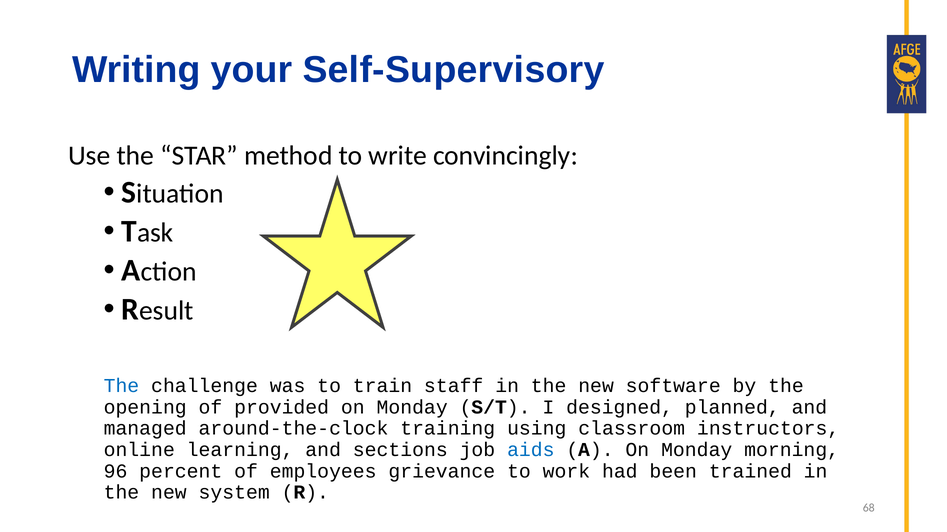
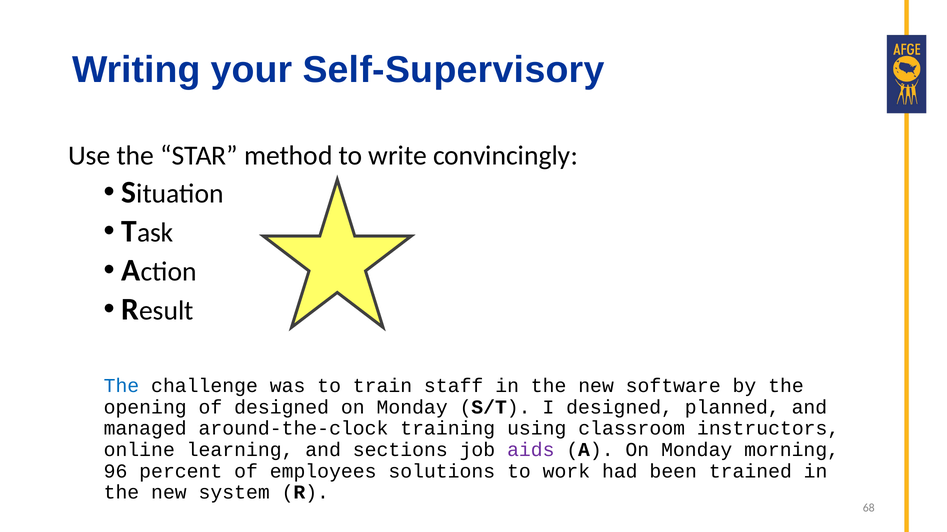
of provided: provided -> designed (282, 408)
aids colour: blue -> purple (531, 450)
grievance: grievance -> solutions (442, 472)
